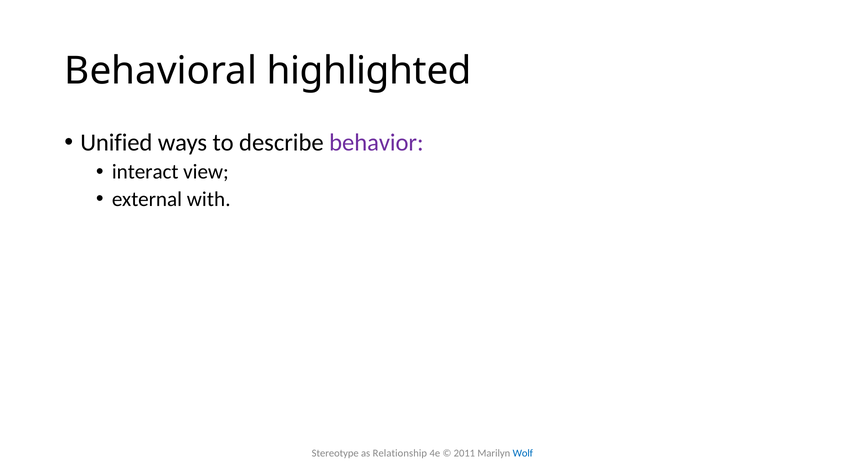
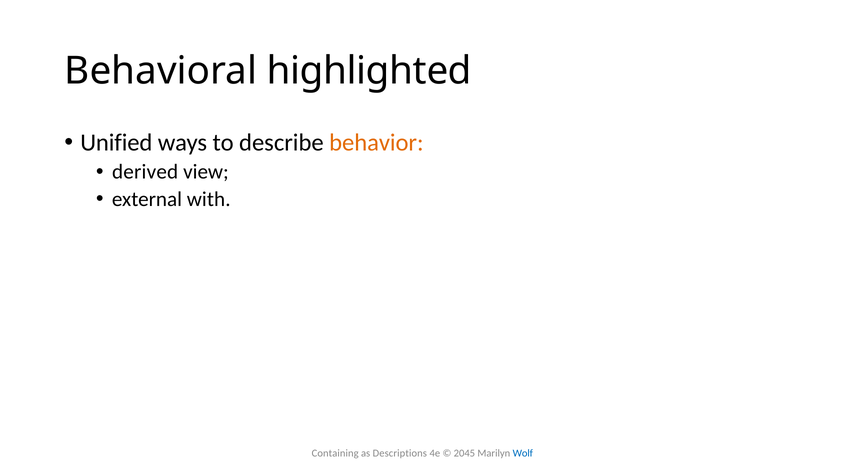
behavior colour: purple -> orange (376, 143)
interact: interact -> derived (145, 172)
Stereotype: Stereotype -> Containing (335, 454)
Relationship: Relationship -> Descriptions (400, 454)
2011: 2011 -> 2045 (464, 454)
